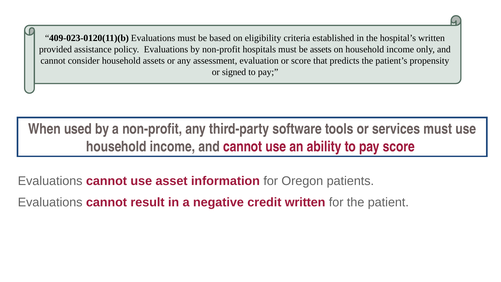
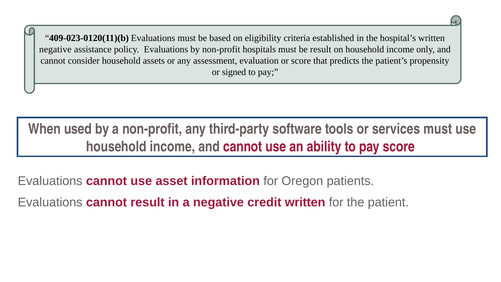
provided: provided -> negative (55, 49)
be assets: assets -> result (321, 49)
